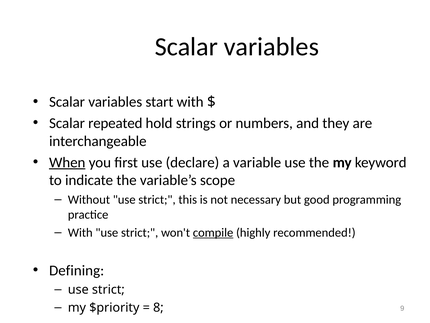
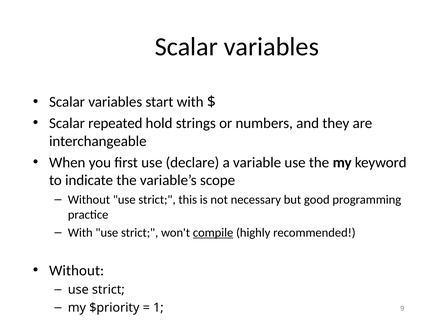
When underline: present -> none (67, 162)
Defining: Defining -> Without (77, 270)
8: 8 -> 1 (158, 307)
